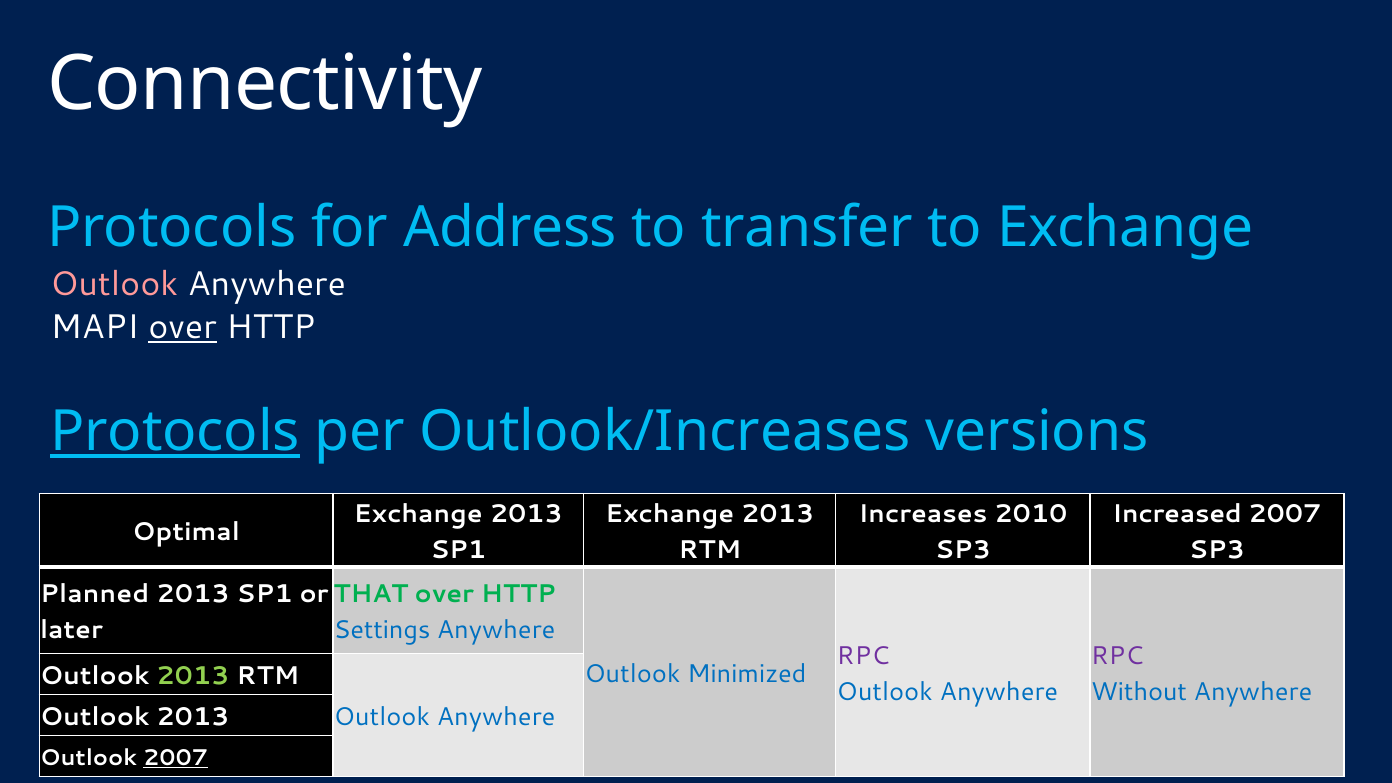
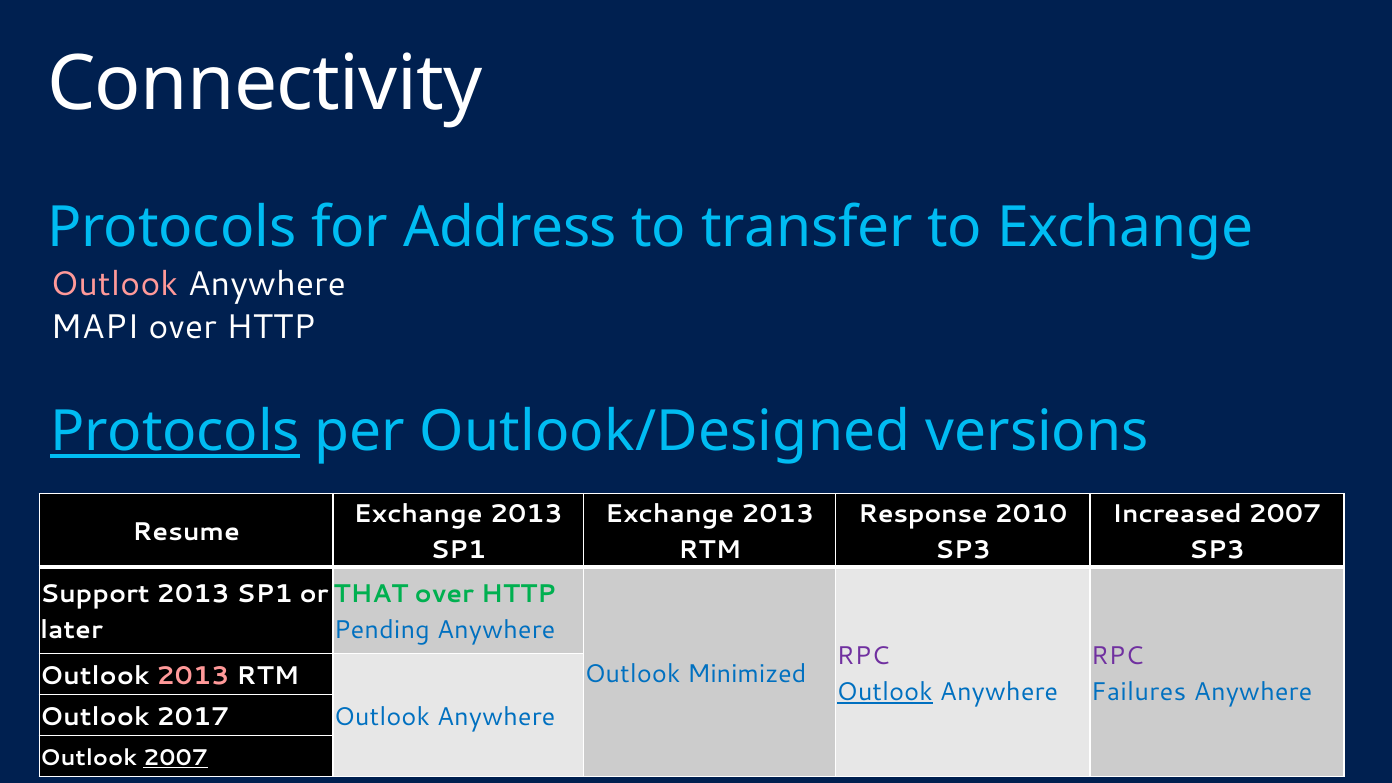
over underline: present -> none (183, 327)
Outlook/Increases: Outlook/Increases -> Outlook/Designed (665, 431)
Increases: Increases -> Response (923, 514)
Optimal: Optimal -> Resume (186, 532)
Planned: Planned -> Support (95, 594)
Settings: Settings -> Pending (382, 630)
2013 colour: light green -> pink (193, 676)
Outlook underline: none -> present (885, 692)
Without: Without -> Failures (1139, 692)
2013: 2013 -> 2017 (193, 717)
